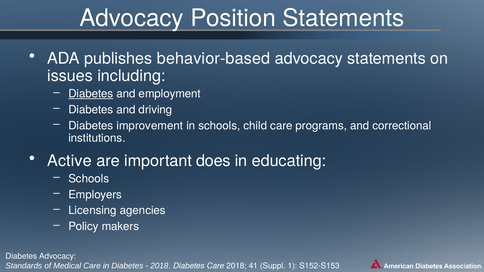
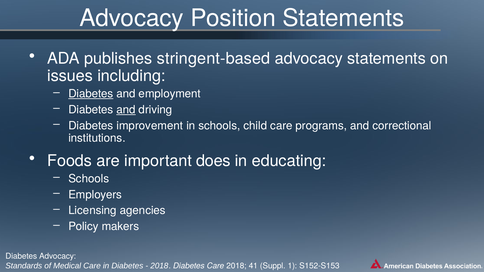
behavior-based: behavior-based -> stringent-based (214, 59)
and underline: none -> present (126, 110)
Active: Active -> Foods (70, 161)
